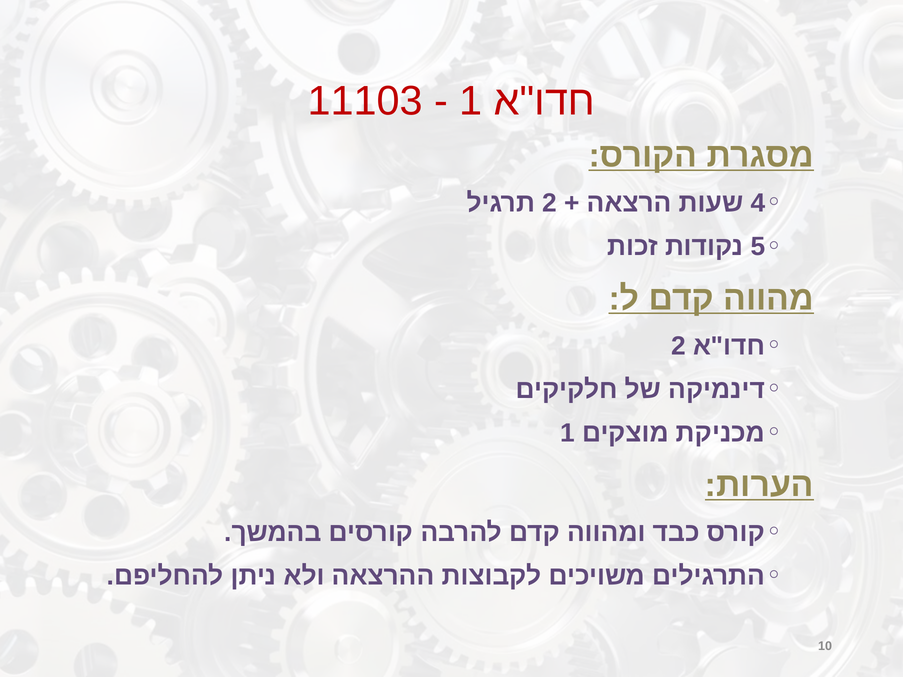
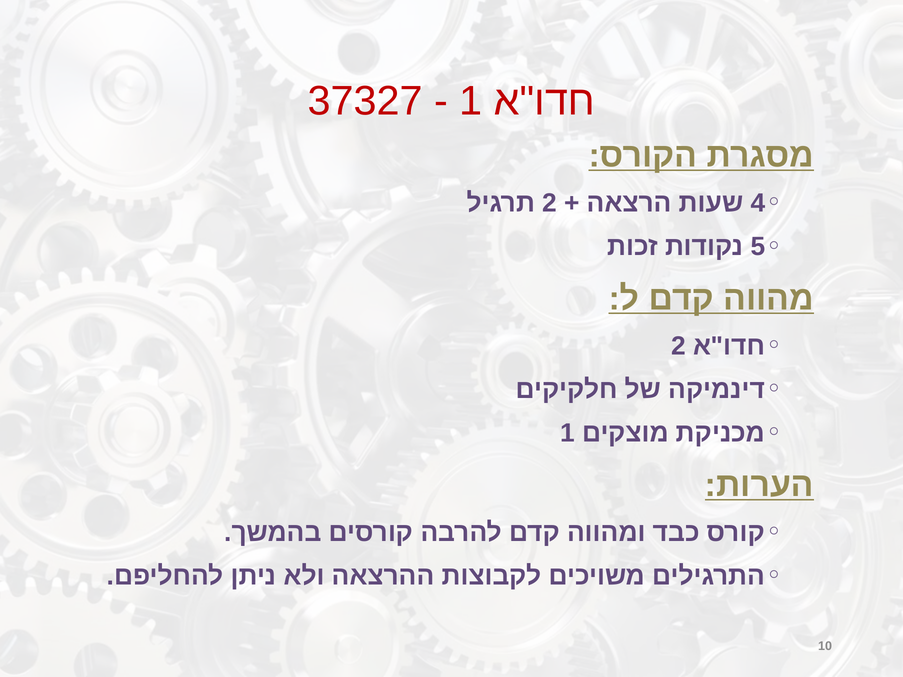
11103: 11103 -> 37327 (365, 101)
